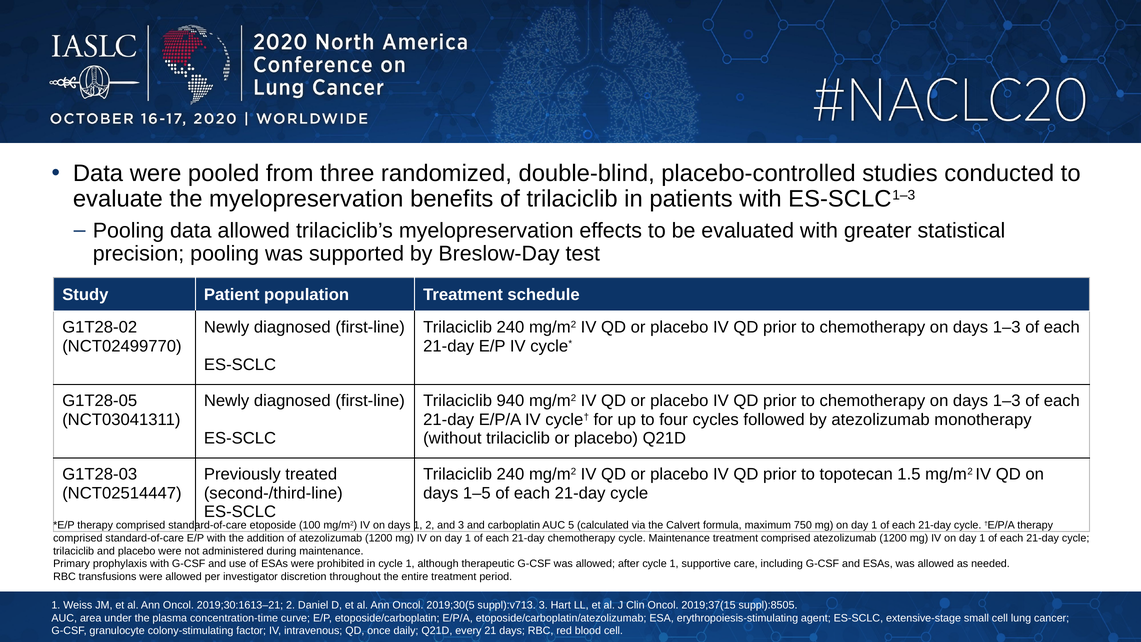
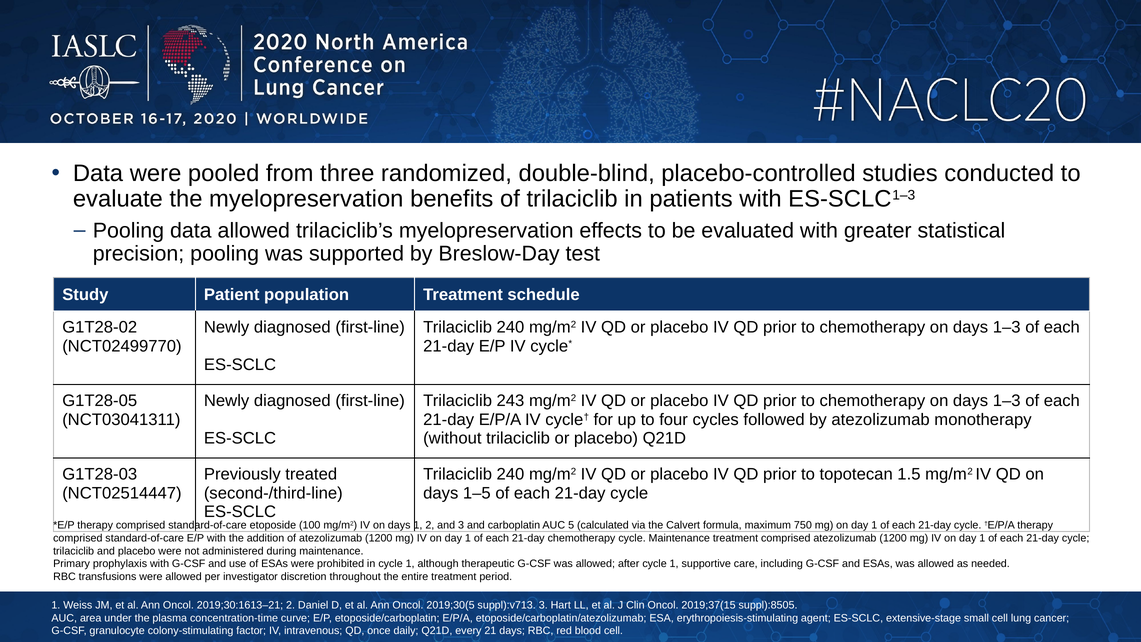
940: 940 -> 243 (510, 401)
